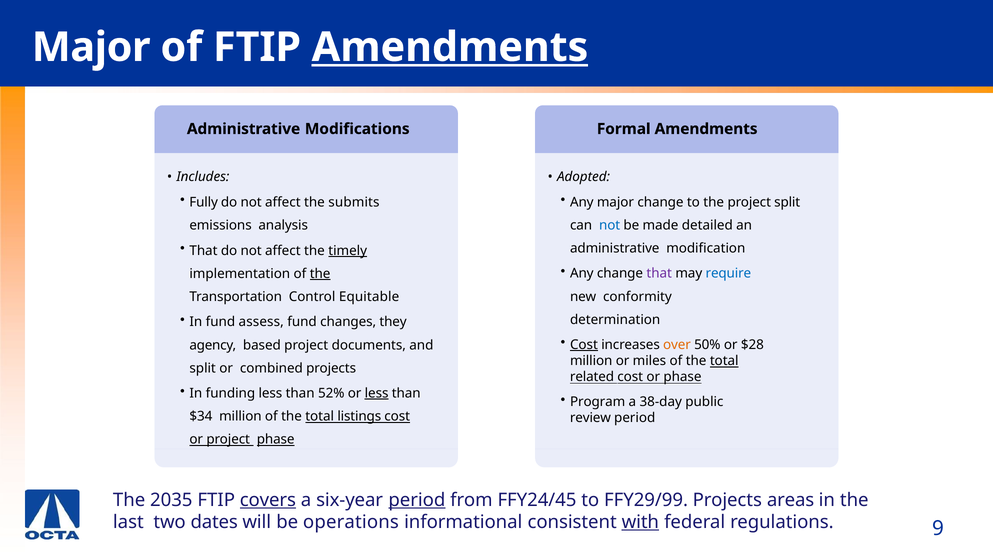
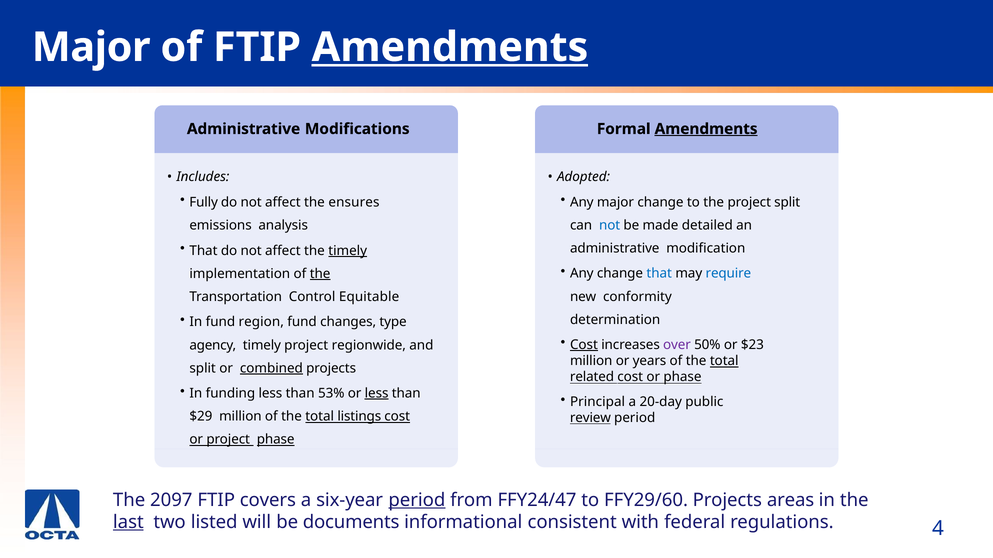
Amendments underline: none -> present (706, 129)
submits: submits -> ensures (354, 202)
that colour: purple -> blue (659, 274)
assess: assess -> region (261, 322)
they: they -> type (393, 322)
over colour: orange -> purple (677, 345)
$28: $28 -> $23 (752, 345)
agency based: based -> timely (262, 345)
documents: documents -> regionwide (369, 345)
miles: miles -> years (650, 361)
combined underline: none -> present (271, 369)
52%: 52% -> 53% (331, 394)
Program: Program -> Principal (598, 402)
38-day: 38-day -> 20-day (661, 402)
$34: $34 -> $29 (201, 417)
review underline: none -> present (590, 418)
2035: 2035 -> 2097 (171, 500)
covers underline: present -> none (268, 500)
FFY24/45: FFY24/45 -> FFY24/47 (537, 500)
FFY29/99: FFY29/99 -> FFY29/60 (646, 500)
last underline: none -> present (128, 523)
dates: dates -> listed (214, 523)
operations: operations -> documents (351, 523)
with underline: present -> none (640, 523)
9: 9 -> 4 (938, 529)
